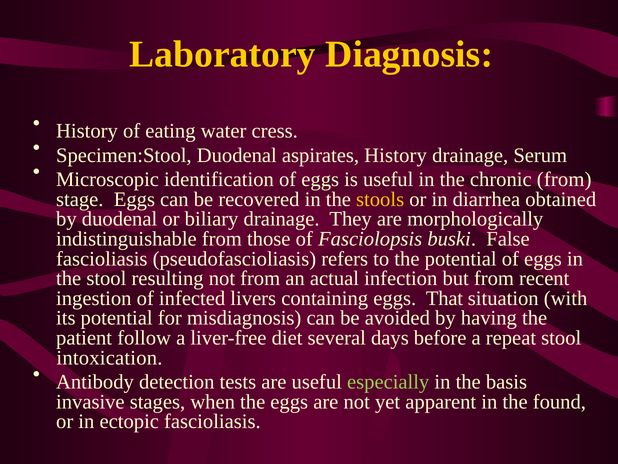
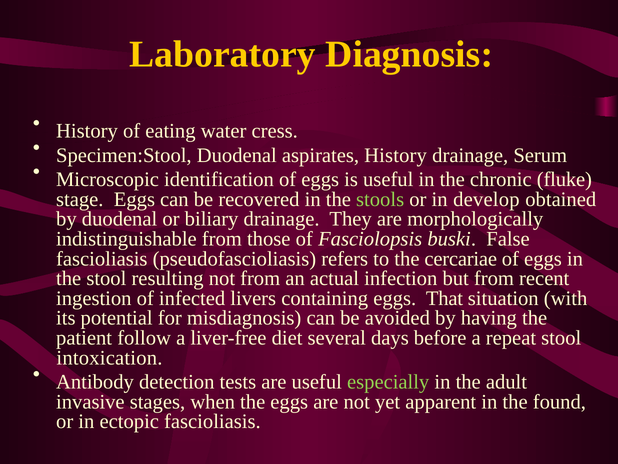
chronic from: from -> fluke (564, 179)
stools colour: yellow -> light green (380, 199)
diarrhea: diarrhea -> develop (486, 199)
the potential: potential -> cercariae (461, 258)
basis: basis -> adult (506, 382)
